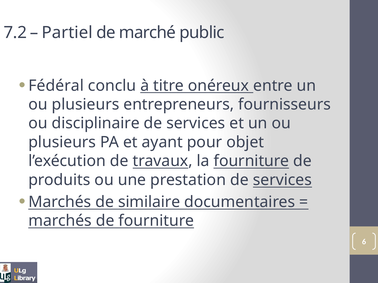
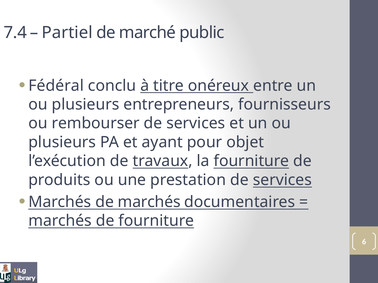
7.2: 7.2 -> 7.4 (15, 33)
disciplinaire: disciplinaire -> rembourser (96, 124)
de similaire: similaire -> marchés (149, 202)
